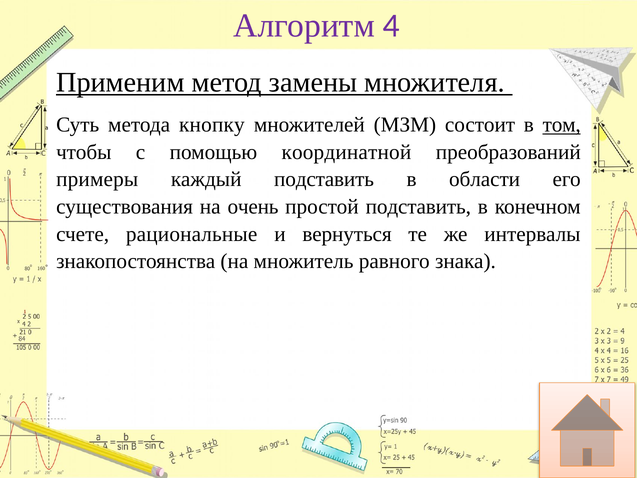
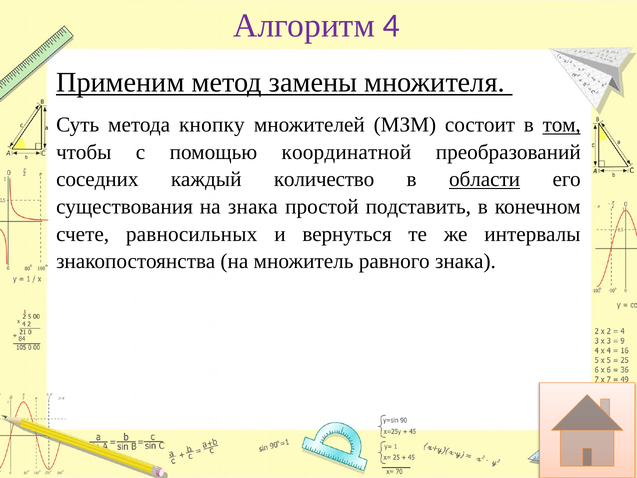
примеры: примеры -> соседних (97, 179)
каждый подставить: подставить -> количество (324, 179)
области underline: none -> present (485, 179)
на очень: очень -> знака (253, 207)
рациональные: рациональные -> равносильных (192, 234)
